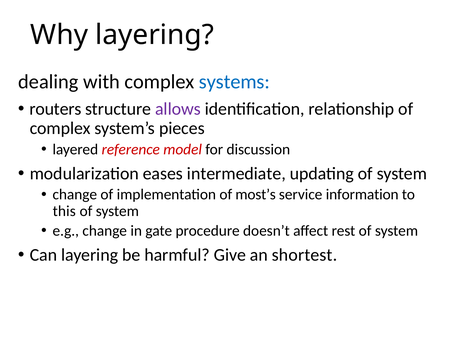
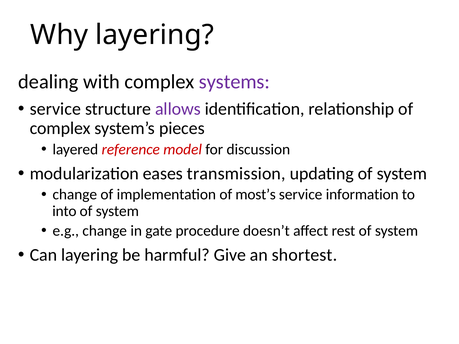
systems colour: blue -> purple (234, 82)
routers: routers -> service (55, 109)
intermediate: intermediate -> transmission (236, 174)
this: this -> into (64, 211)
